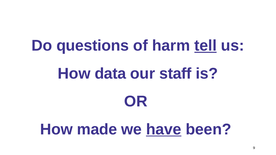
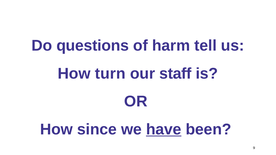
tell underline: present -> none (206, 46)
data: data -> turn (110, 74)
made: made -> since (97, 130)
